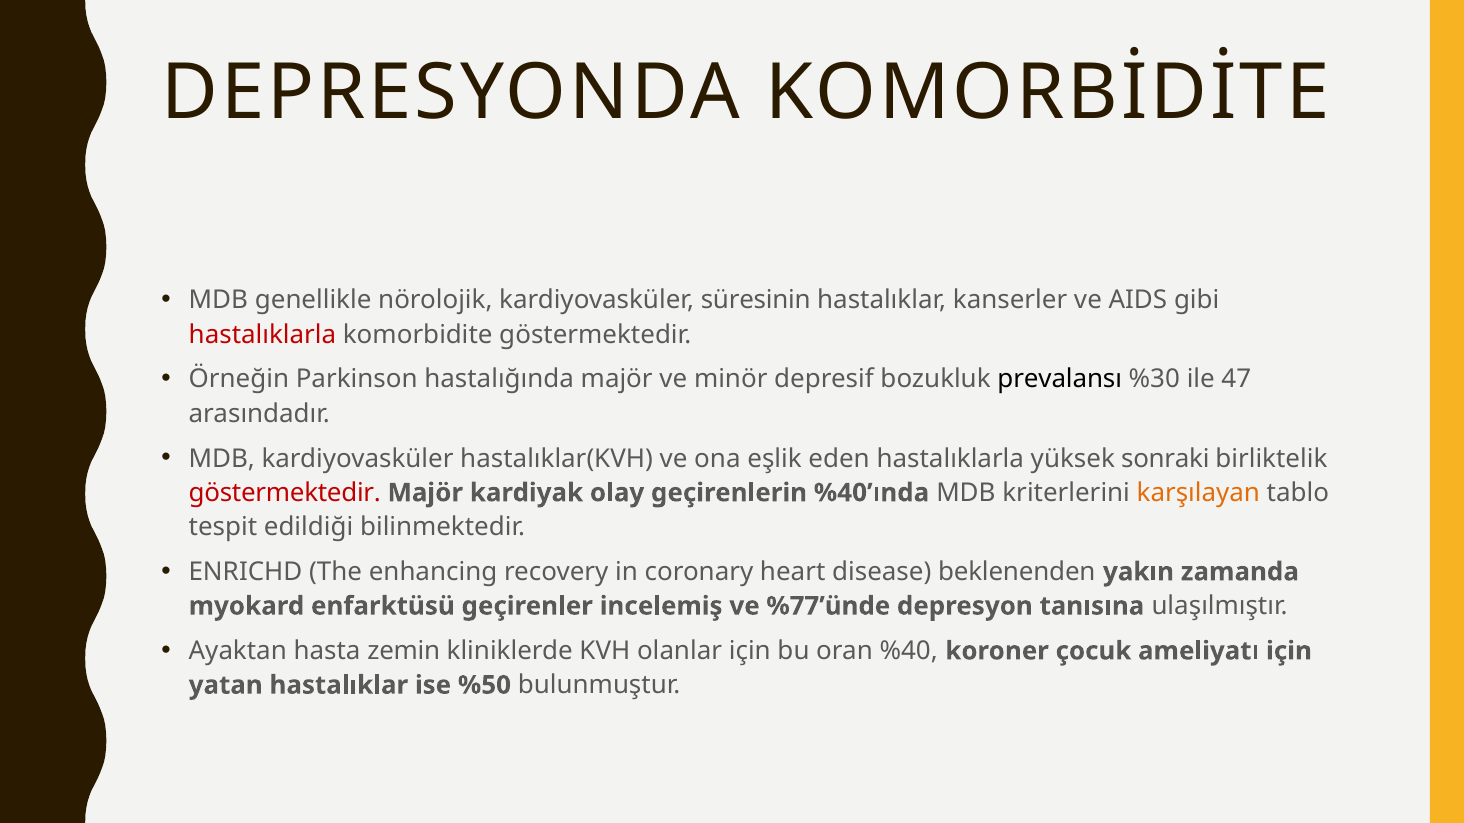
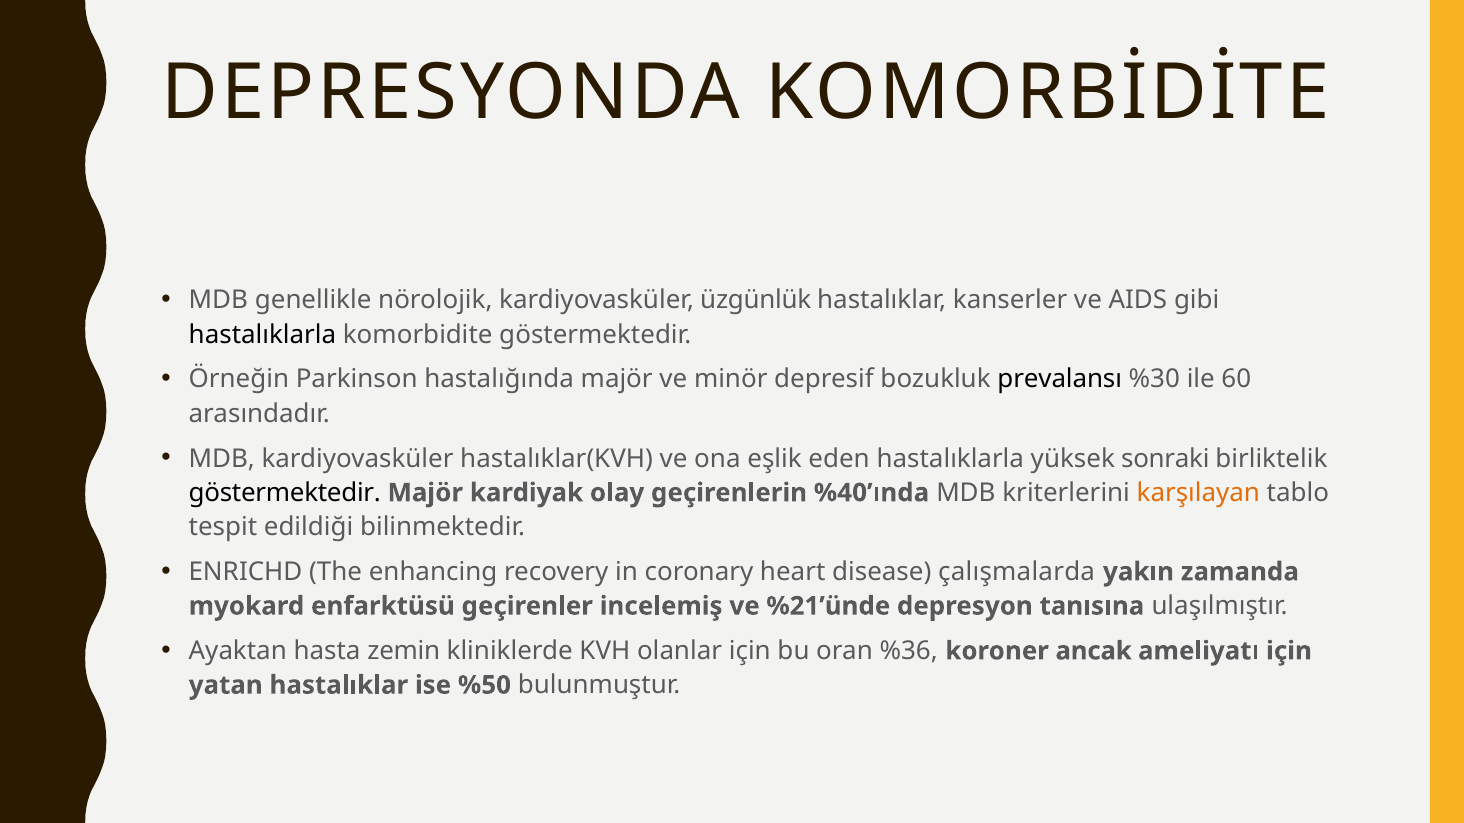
süresinin: süresinin -> üzgünlük (756, 300)
hastalıklarla colour: red -> black (262, 335)
47: 47 -> 60 (1236, 380)
göstermektedir colour: red -> black (285, 493)
beklenenden: beklenenden -> çalışmalarda (1017, 572)
%77’ünde: %77’ünde -> %21’ünde (828, 606)
%40: %40 -> %36 (909, 651)
çocuk: çocuk -> ancak (1094, 651)
